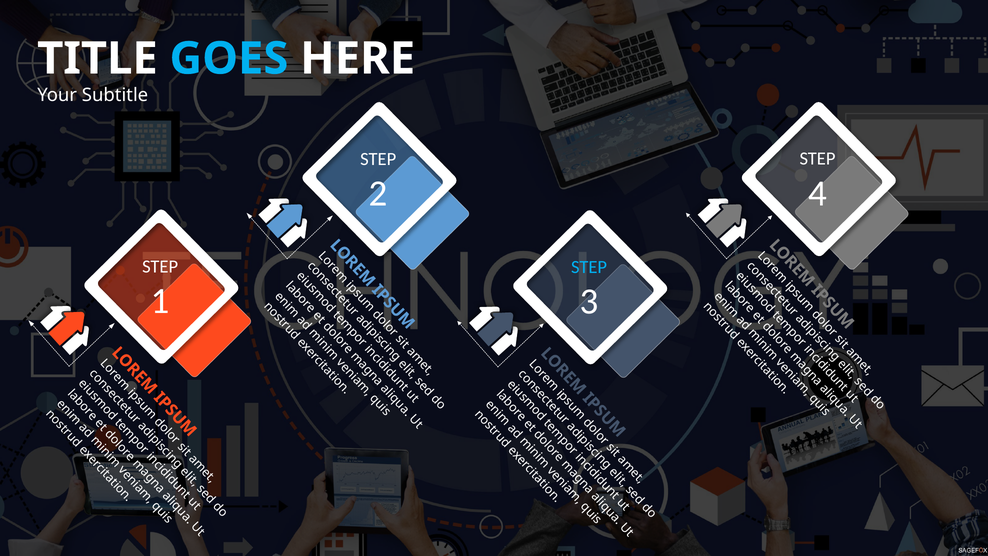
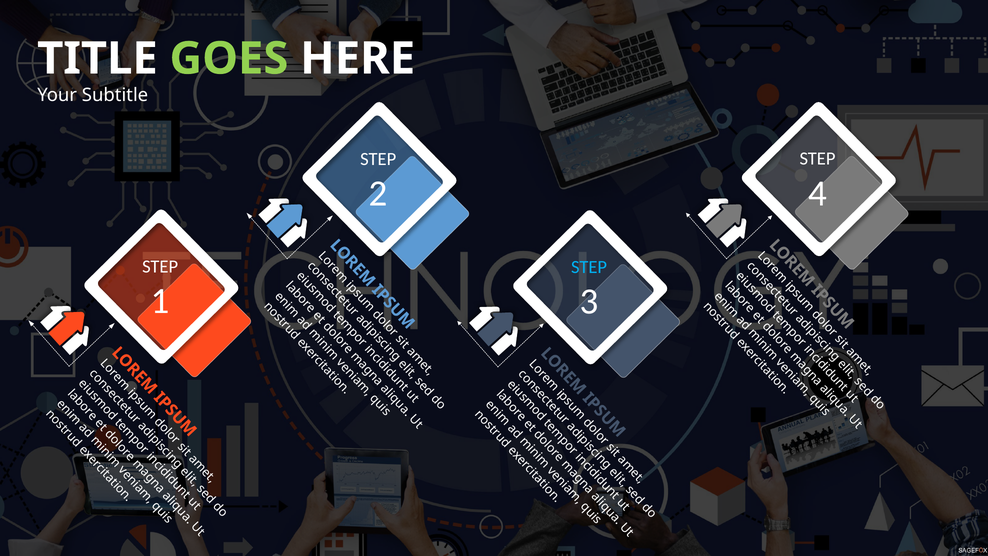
GOES colour: light blue -> light green (229, 59)
